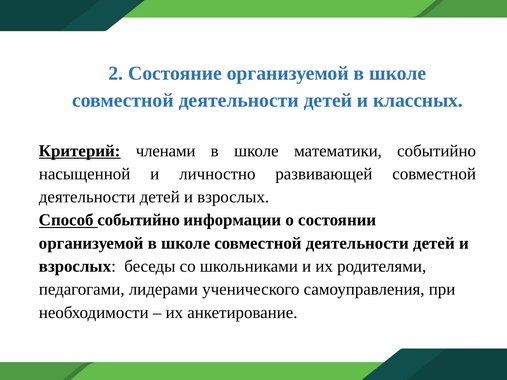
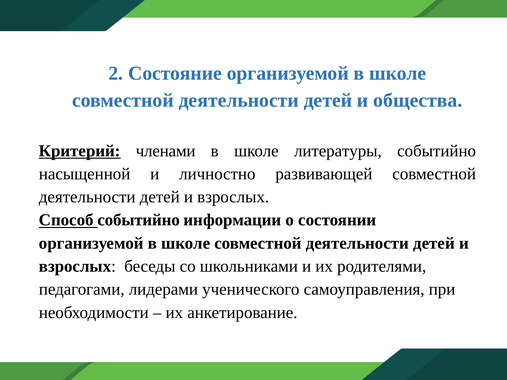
классных: классных -> общества (418, 100)
математики: математики -> литературы (338, 151)
